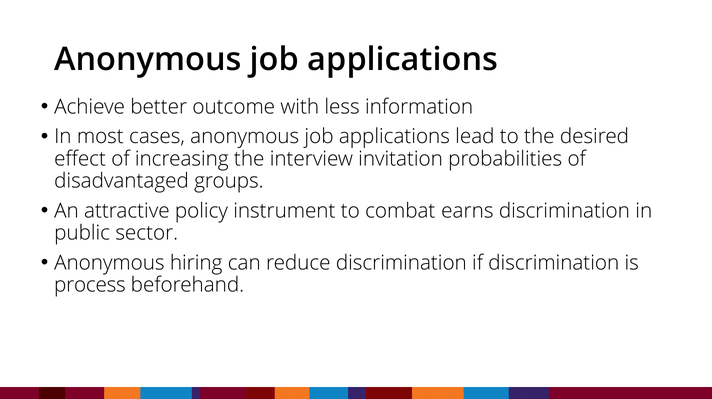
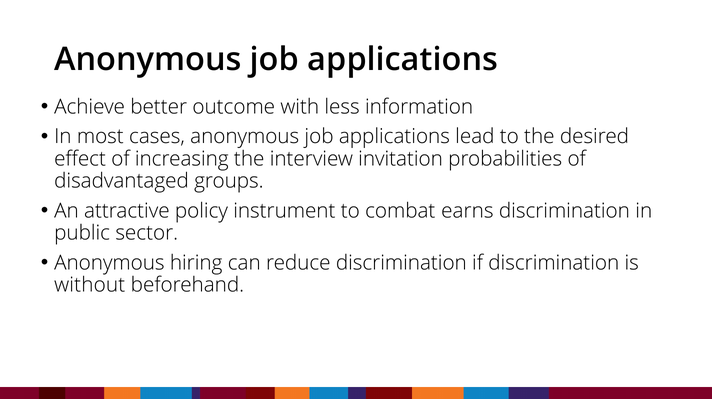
process: process -> without (90, 285)
